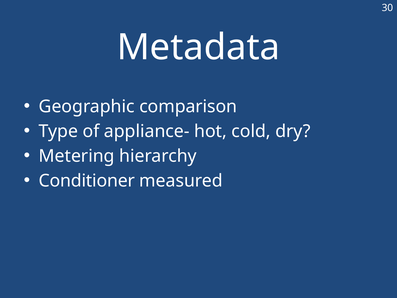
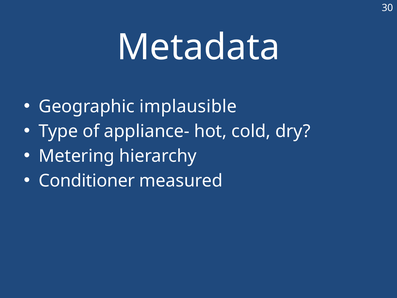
comparison: comparison -> implausible (188, 106)
